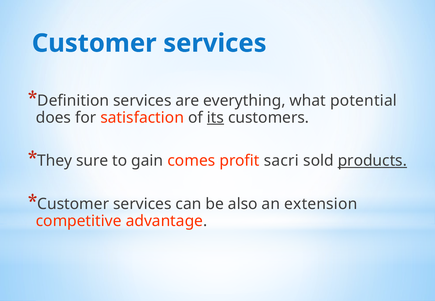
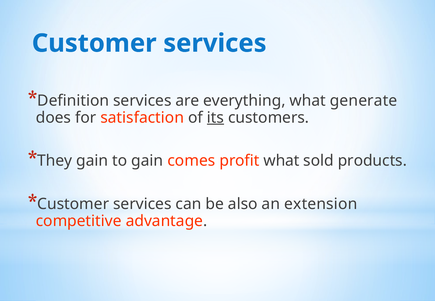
potential: potential -> generate (364, 101)
They sure: sure -> gain (92, 161)
profit sacri: sacri -> what (282, 161)
products underline: present -> none (372, 161)
